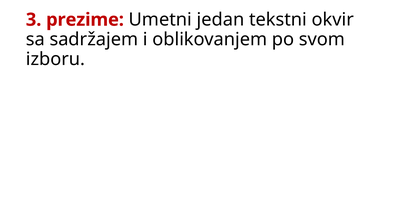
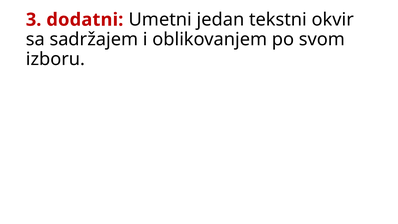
prezime: prezime -> dodatni (85, 20)
